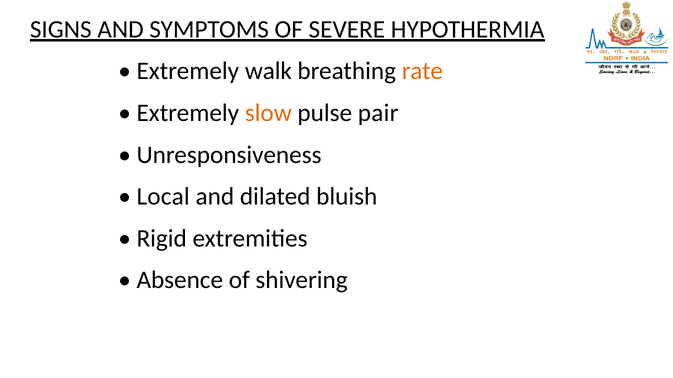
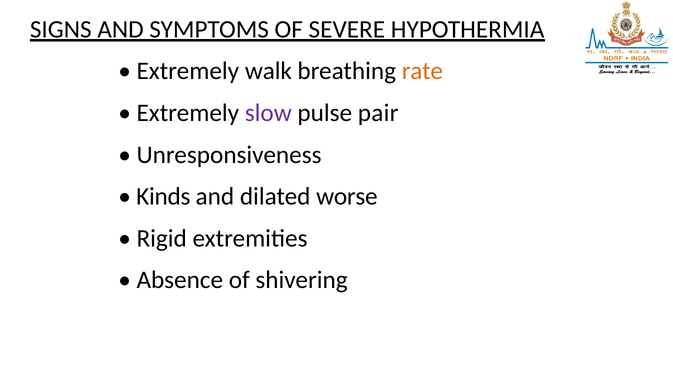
slow colour: orange -> purple (268, 113)
Local: Local -> Kinds (163, 197)
bluish: bluish -> worse (347, 197)
